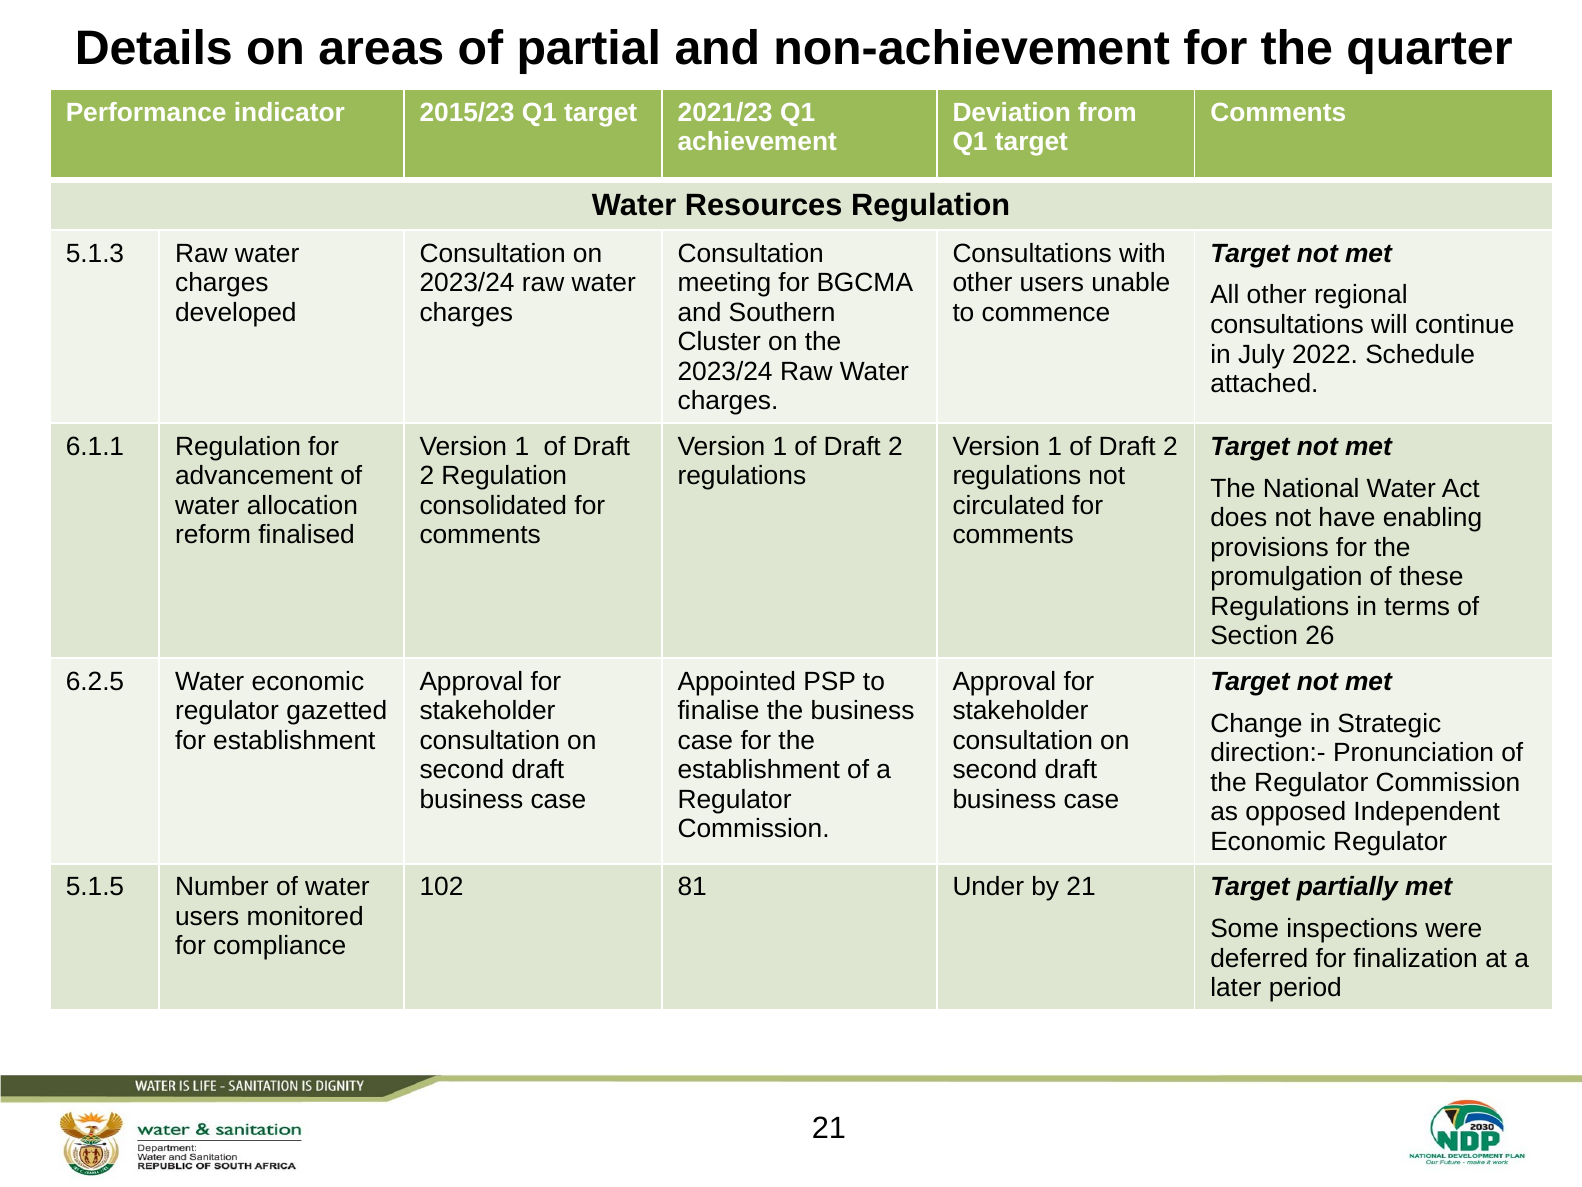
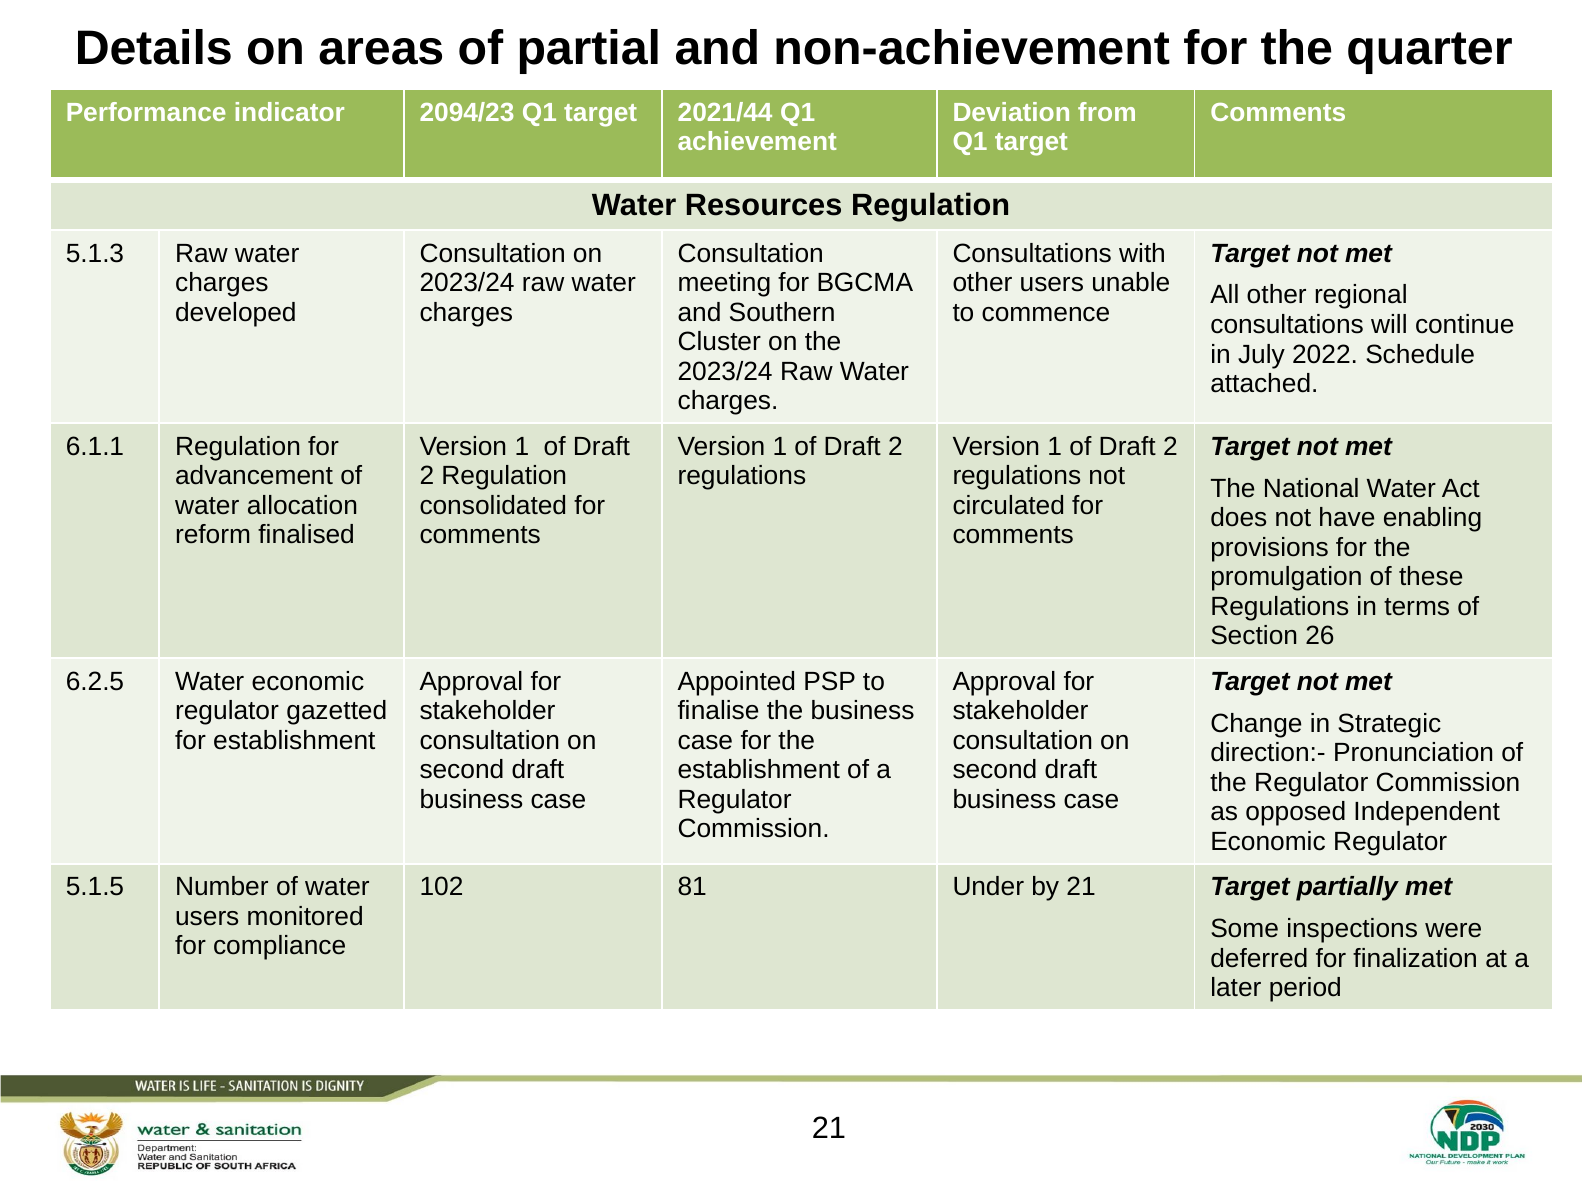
2015/23: 2015/23 -> 2094/23 (467, 113)
2021/23: 2021/23 -> 2021/44 (725, 113)
